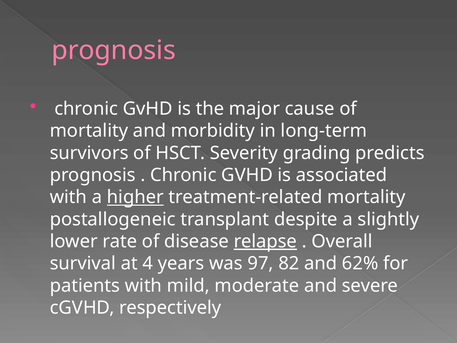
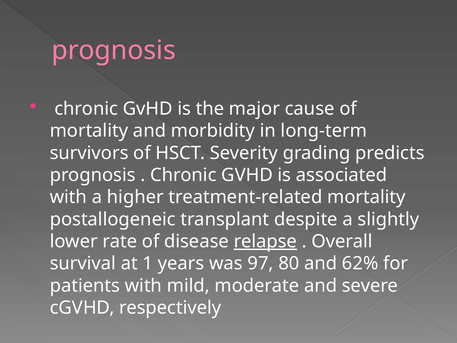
higher underline: present -> none (135, 197)
4: 4 -> 1 (148, 263)
82: 82 -> 80 (289, 263)
